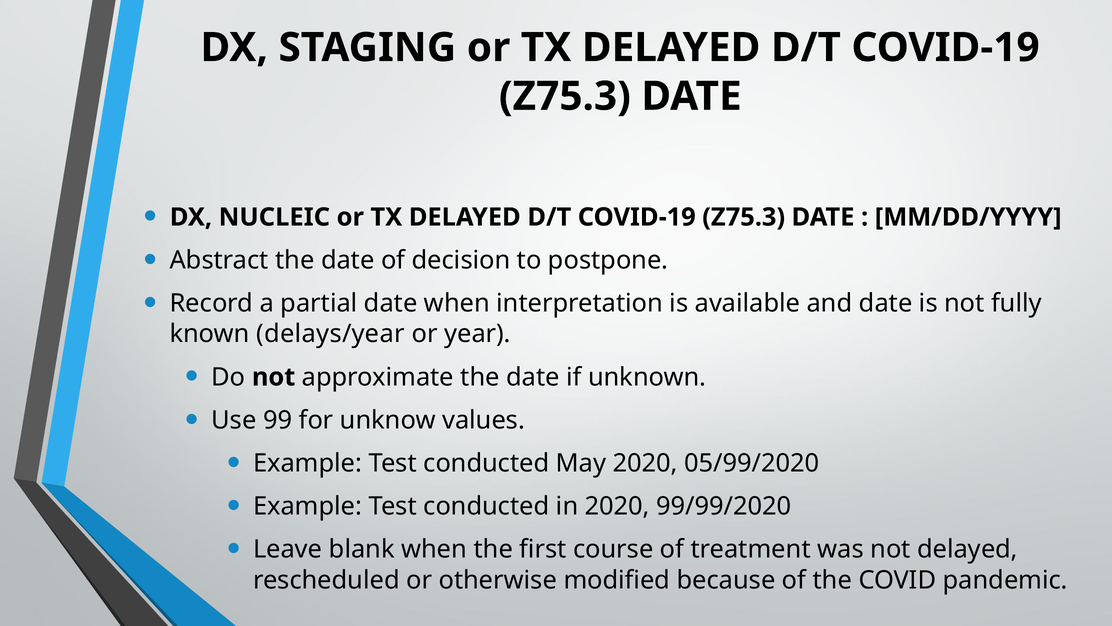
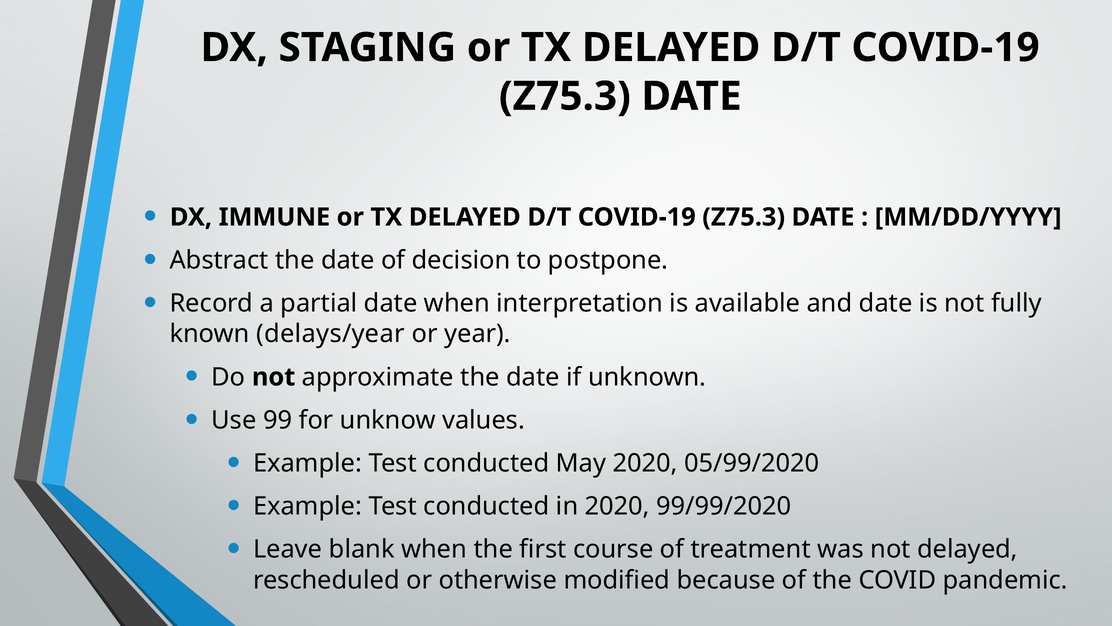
NUCLEIC: NUCLEIC -> IMMUNE (274, 217)
